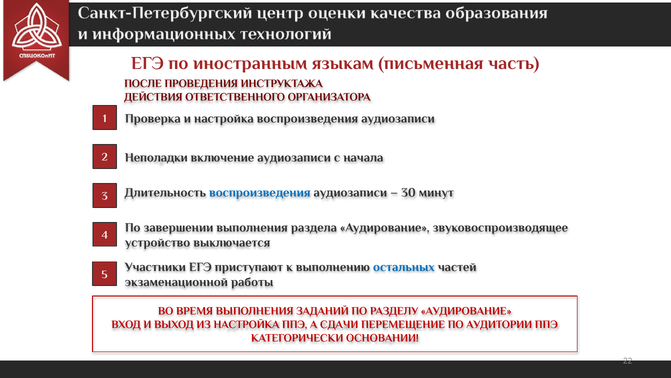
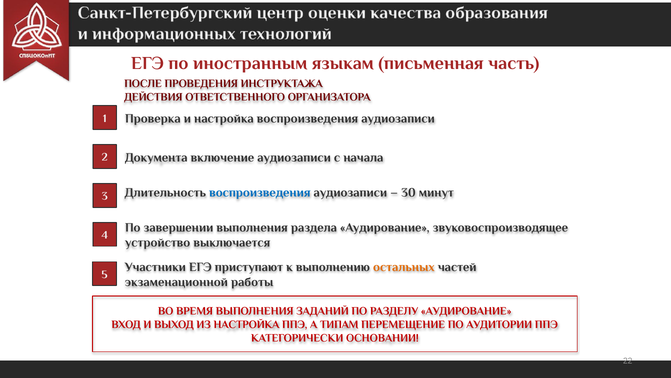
Неполадки: Неполадки -> Документа (156, 157)
остальных colour: blue -> orange (404, 267)
СДАЧИ: СДАЧИ -> ТИПАМ (339, 324)
